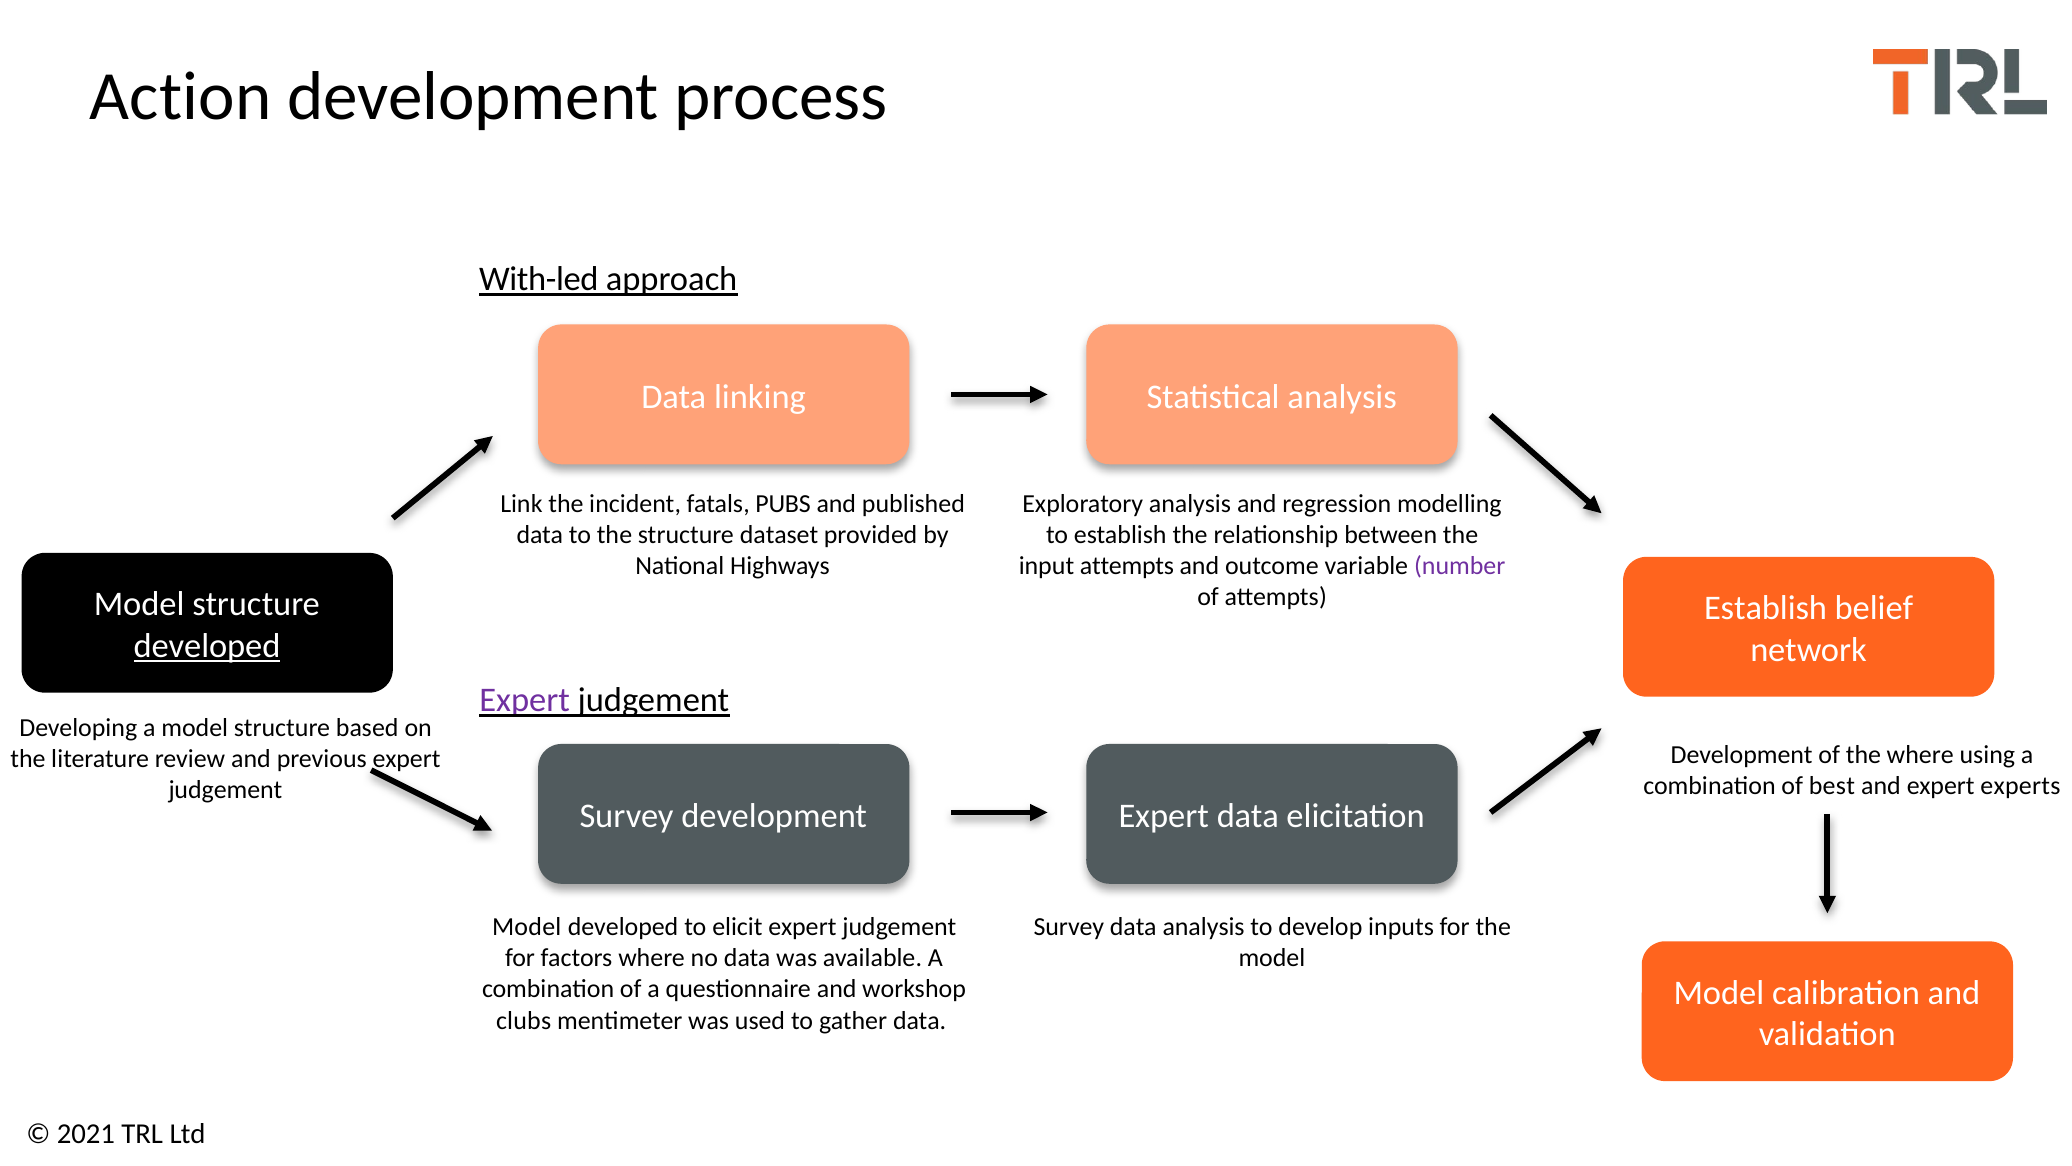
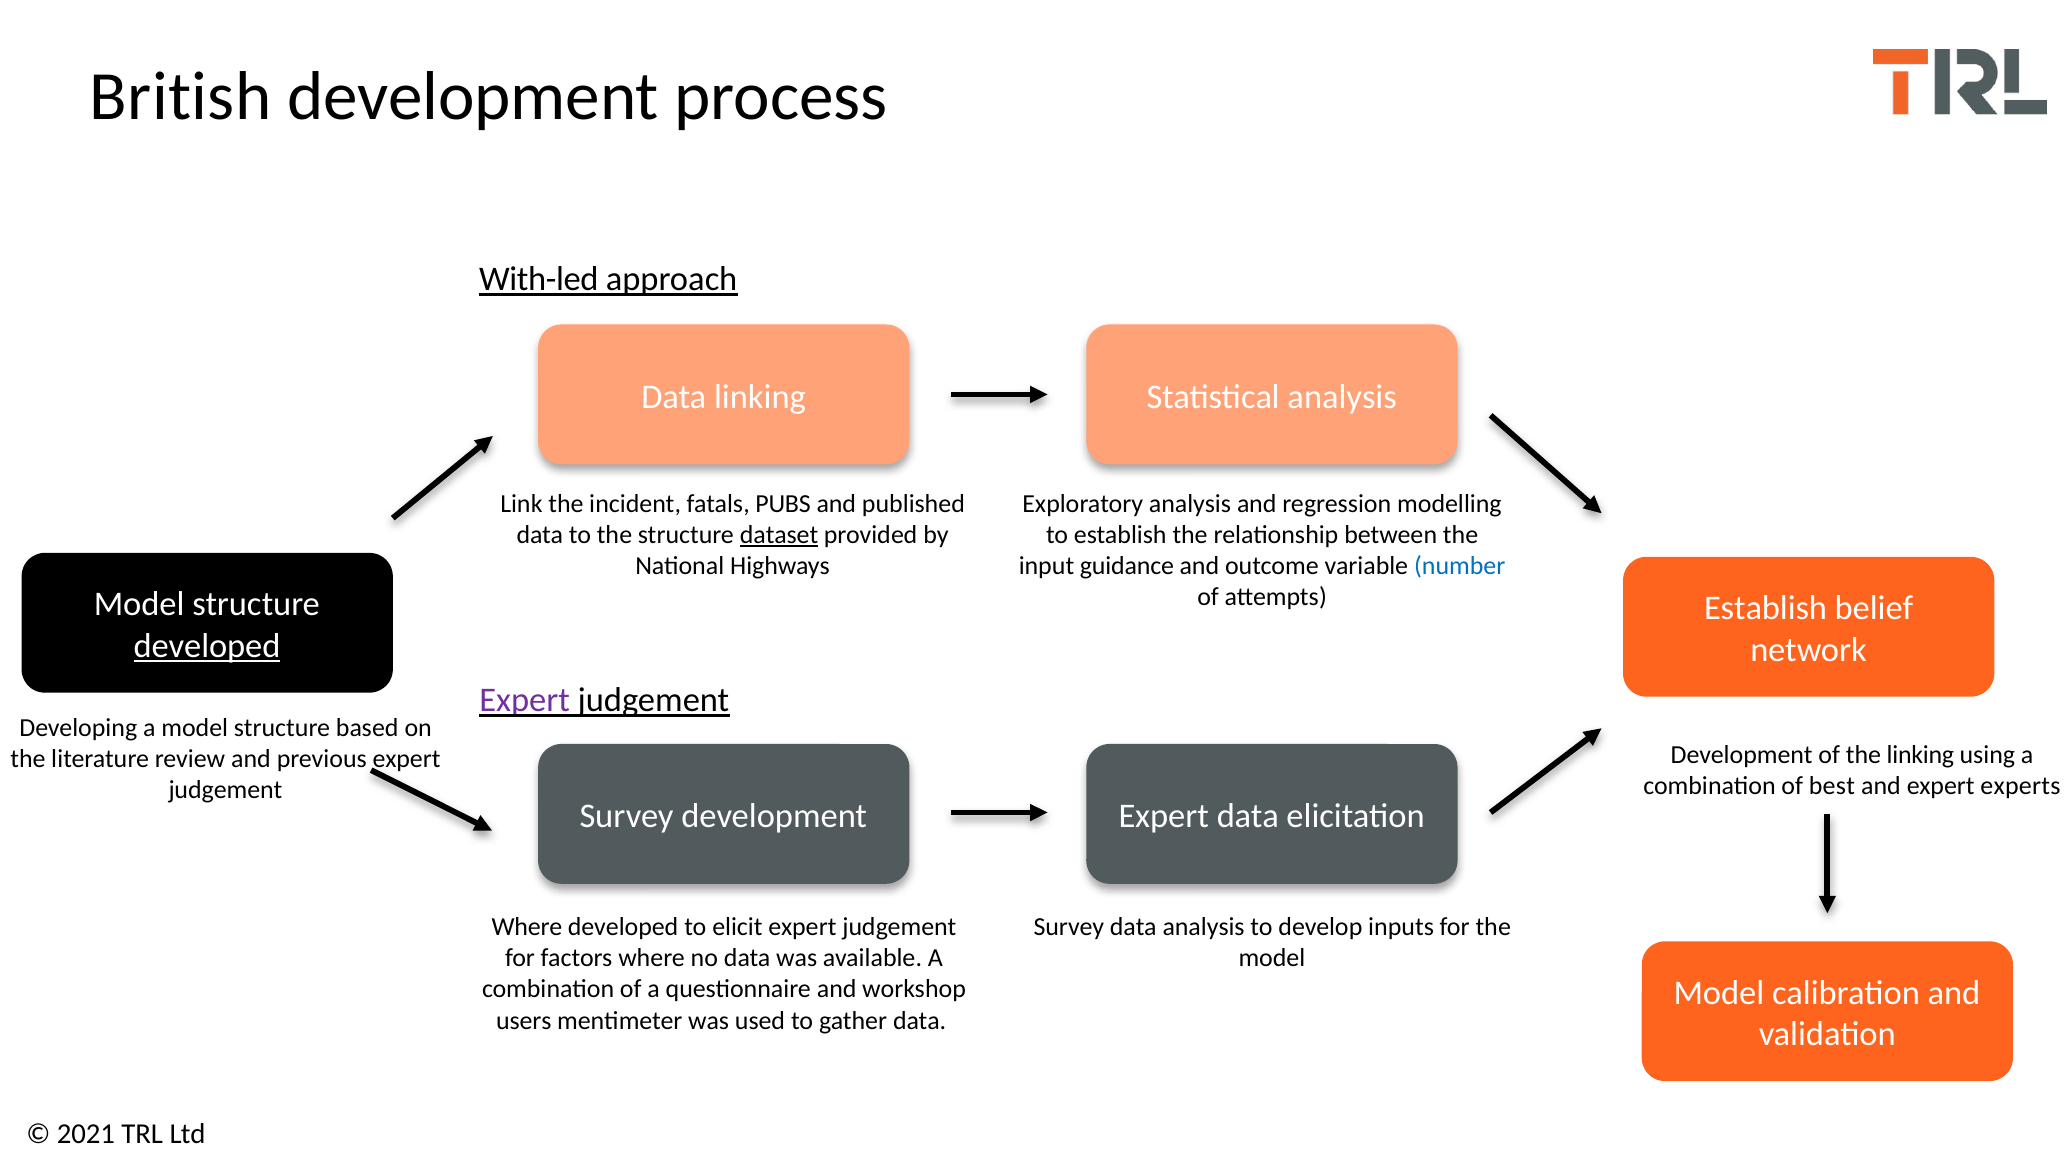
Action: Action -> British (181, 96)
dataset underline: none -> present (779, 535)
input attempts: attempts -> guidance (1127, 566)
number colour: purple -> blue (1460, 566)
the where: where -> linking (1920, 755)
Model: Model -> Where (527, 927)
clubs: clubs -> users (524, 1020)
